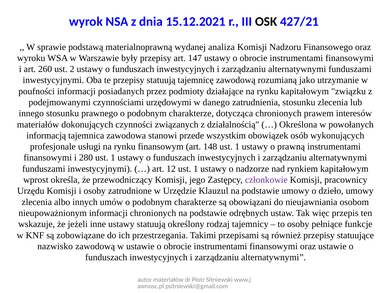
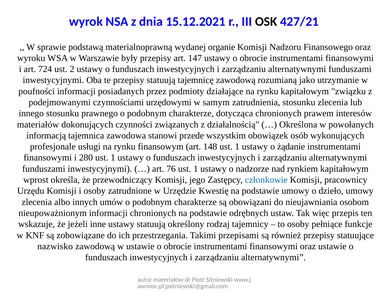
analiza: analiza -> organie (222, 47)
260: 260 -> 724 (45, 69)
danego: danego -> samym (216, 102)
prawną: prawną -> żądanie (291, 147)
12: 12 -> 76 (171, 169)
członkowie colour: purple -> blue (266, 180)
Klauzul: Klauzul -> Kwestię (214, 191)
